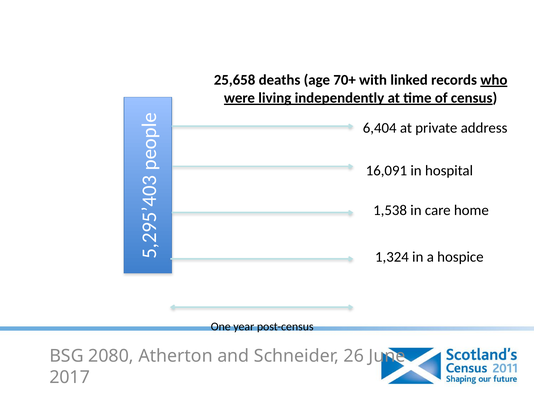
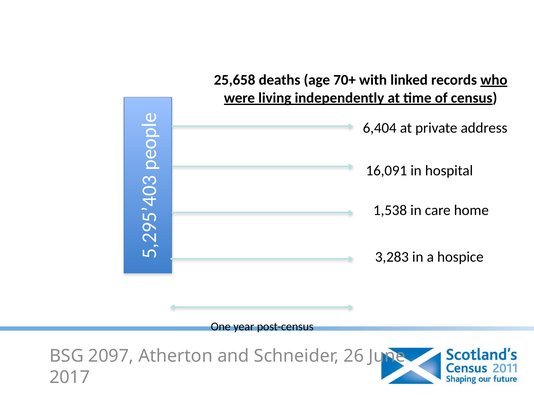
1,324: 1,324 -> 3,283 (392, 257)
2080: 2080 -> 2097 (111, 357)
